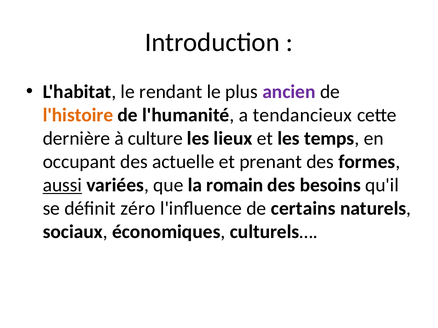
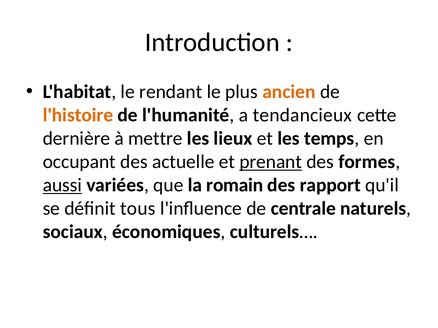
ancien colour: purple -> orange (289, 92)
culture: culture -> mettre (155, 139)
prenant underline: none -> present (271, 162)
besoins: besoins -> rapport (330, 185)
zéro: zéro -> tous (138, 209)
certains: certains -> centrale (303, 209)
